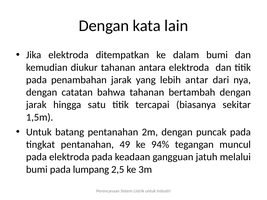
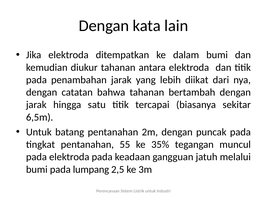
antar: antar -> diikat (197, 80)
1,5m: 1,5m -> 6,5m (40, 117)
49: 49 -> 55 (125, 145)
94%: 94% -> 35% (160, 145)
